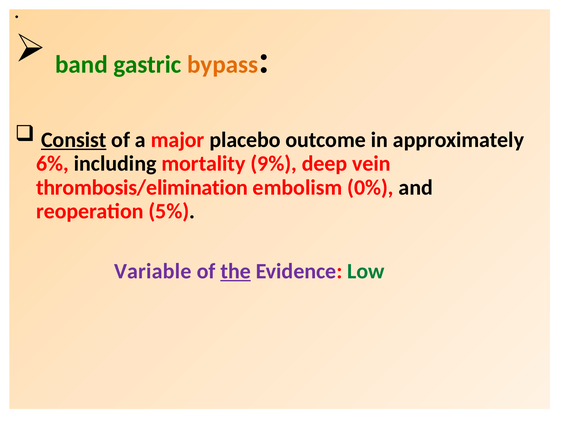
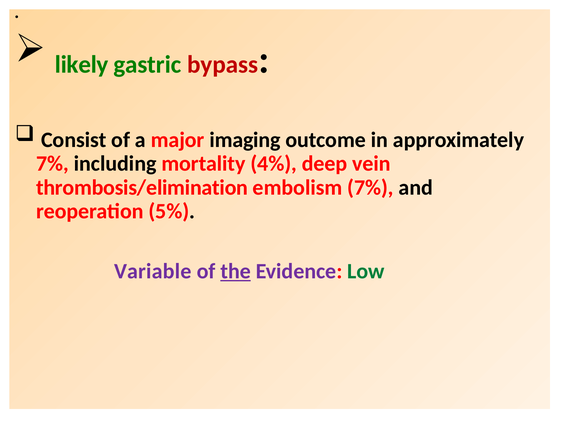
band: band -> likely (82, 65)
bypass colour: orange -> red (223, 65)
Consist underline: present -> none (74, 140)
placebo: placebo -> imaging (245, 140)
6%: 6% -> 7% (53, 164)
9%: 9% -> 4% (274, 164)
embolism 0%: 0% -> 7% (370, 187)
